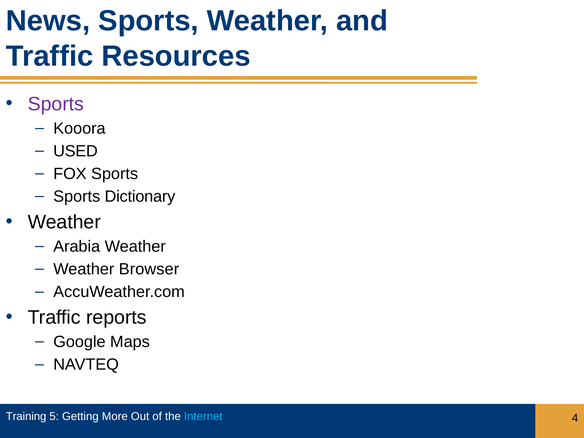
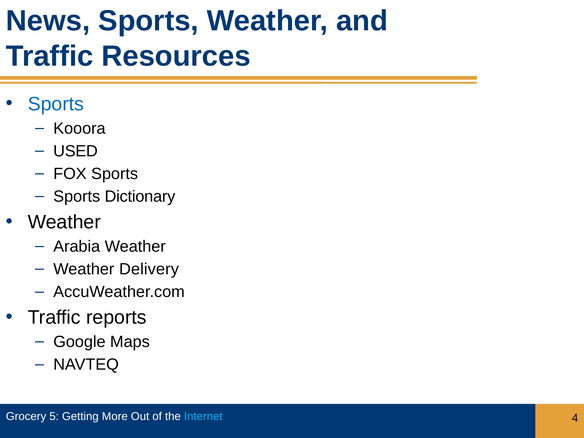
Sports colour: purple -> blue (56, 104)
Browser: Browser -> Delivery (149, 269)
Training: Training -> Grocery (26, 417)
